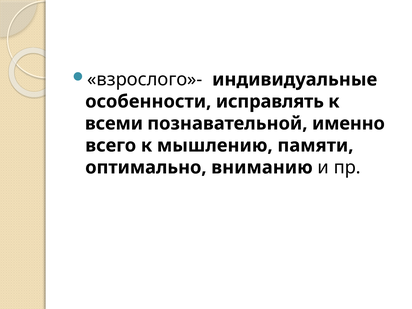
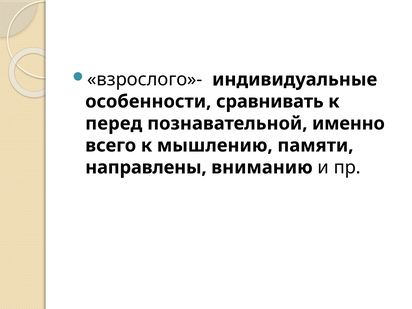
исправлять: исправлять -> сравнивать (270, 102)
всеми: всеми -> перед (114, 123)
оптимально: оптимально -> направлены (146, 167)
